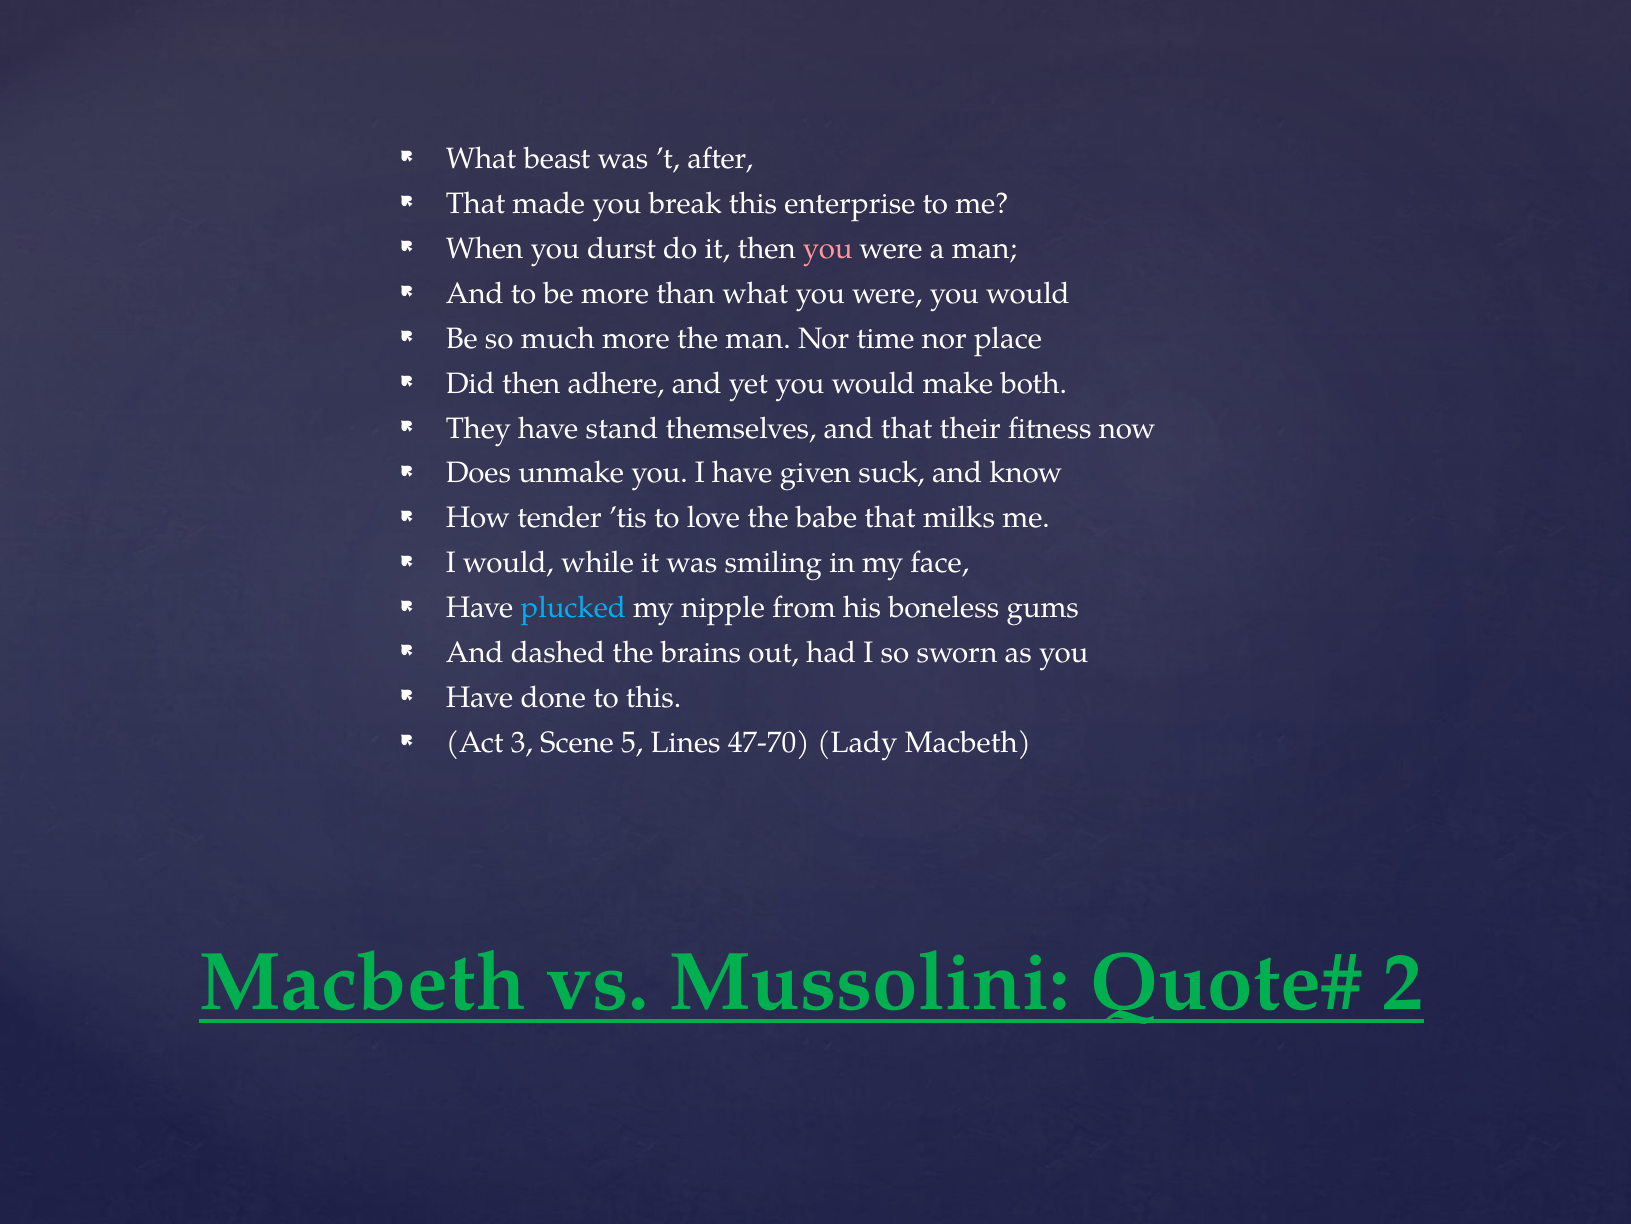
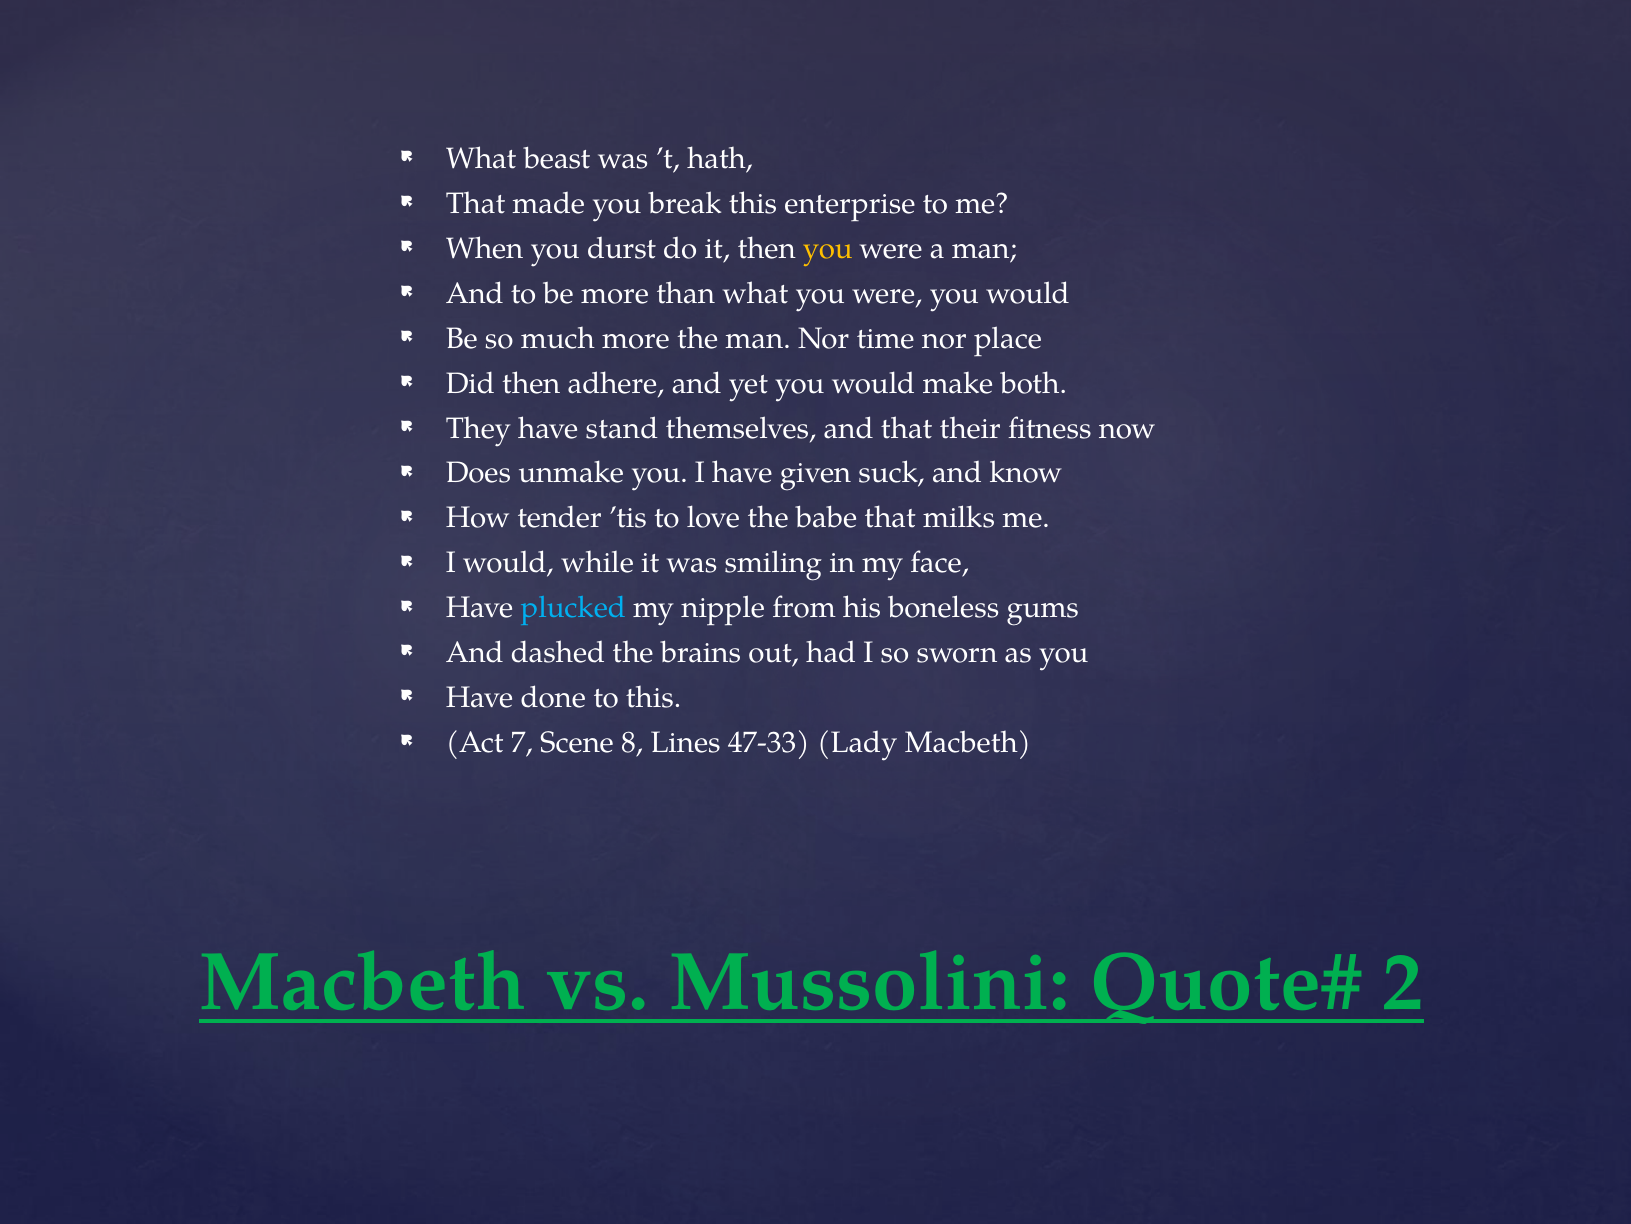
after: after -> hath (720, 159)
you colour: pink -> yellow (828, 249)
3: 3 -> 7 (522, 742)
5: 5 -> 8 (632, 742)
47-70: 47-70 -> 47-33 (769, 742)
